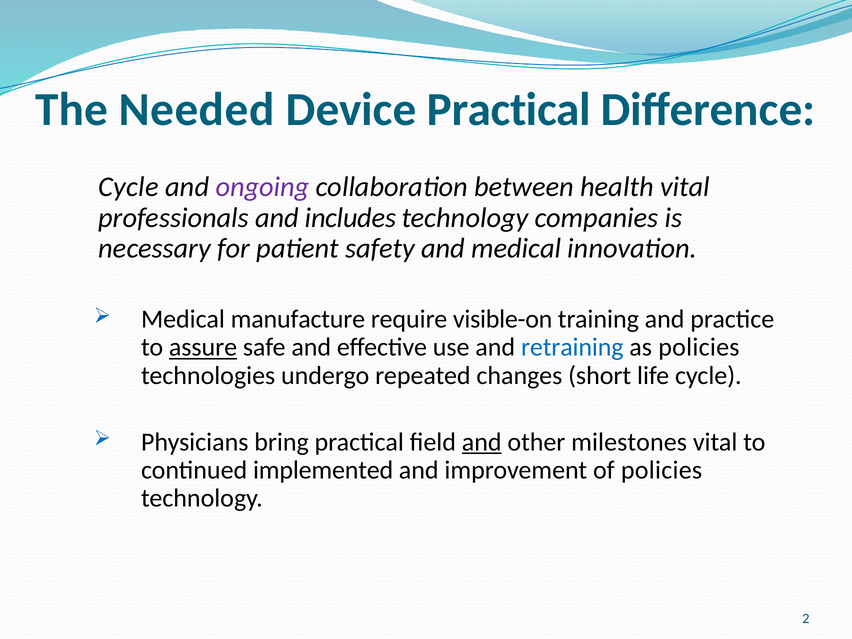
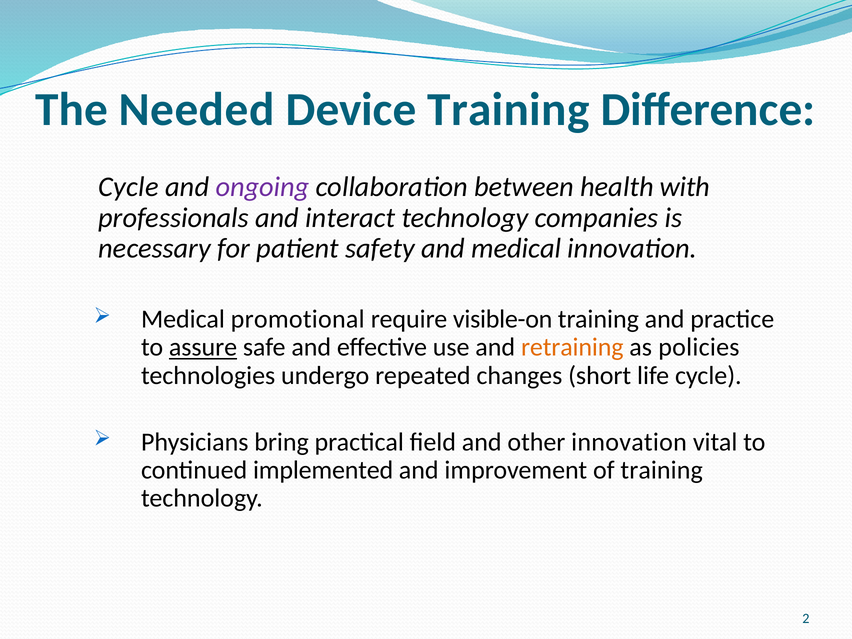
Device Practical: Practical -> Training (508, 110)
health vital: vital -> with (685, 187)
includes: includes -> interact (350, 218)
manufacture: manufacture -> promotional (298, 319)
retraining colour: blue -> orange (572, 347)
and underline: present -> none (482, 442)
other milestones: milestones -> innovation (629, 442)
of policies: policies -> training (662, 470)
